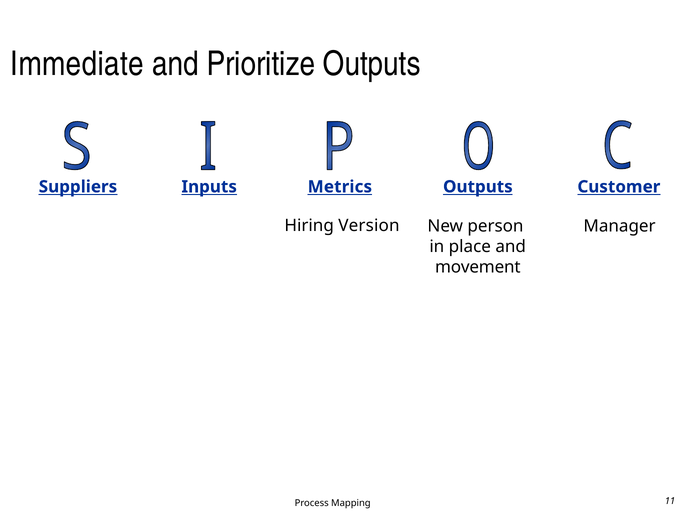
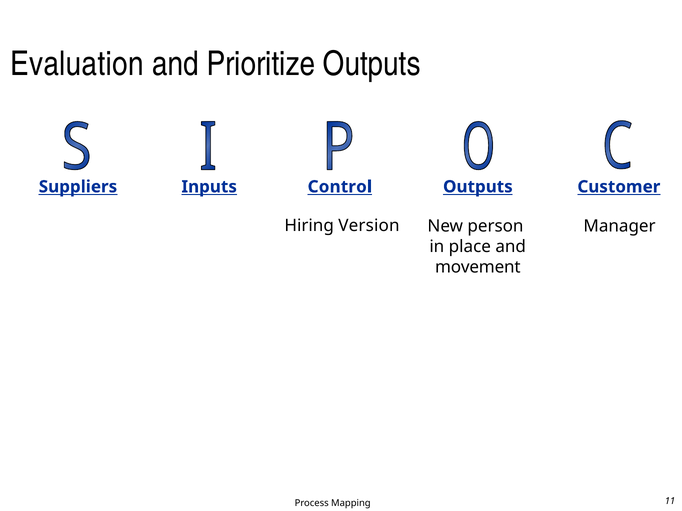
Immediate: Immediate -> Evaluation (77, 64)
Metrics: Metrics -> Control (340, 187)
